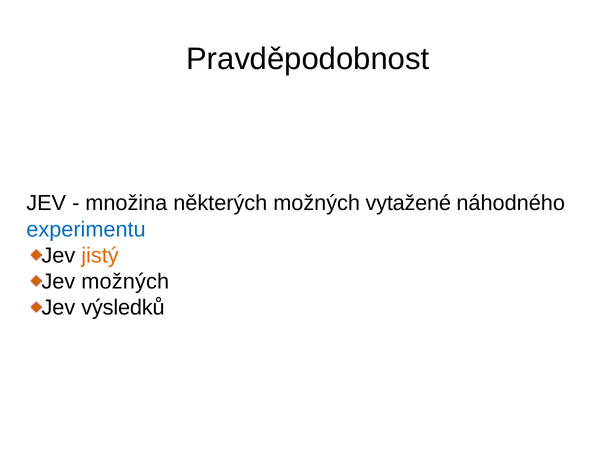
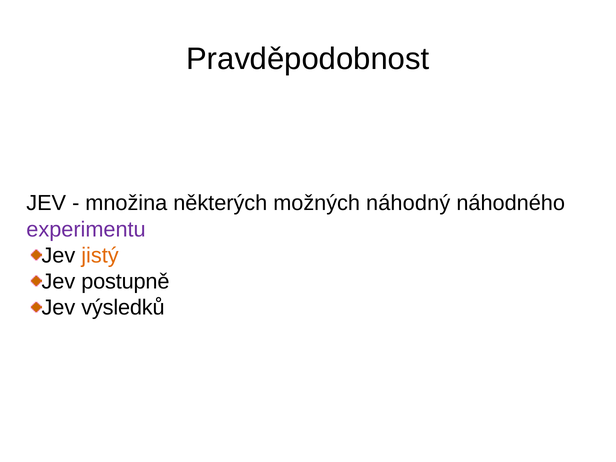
vytažené: vytažené -> náhodný (408, 203)
experimentu colour: blue -> purple (86, 229)
Jev možných: možných -> postupně (125, 282)
